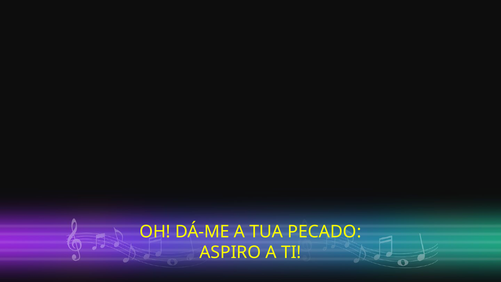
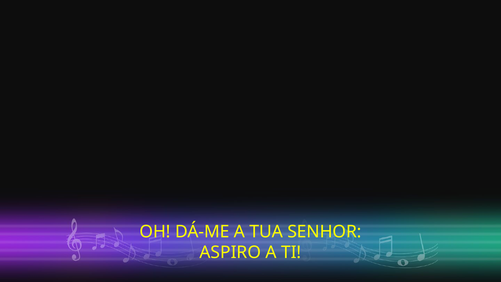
PECADO: PECADO -> SENHOR (324, 232)
